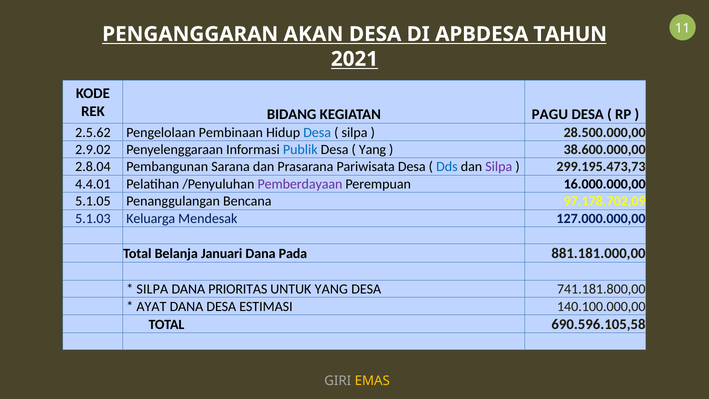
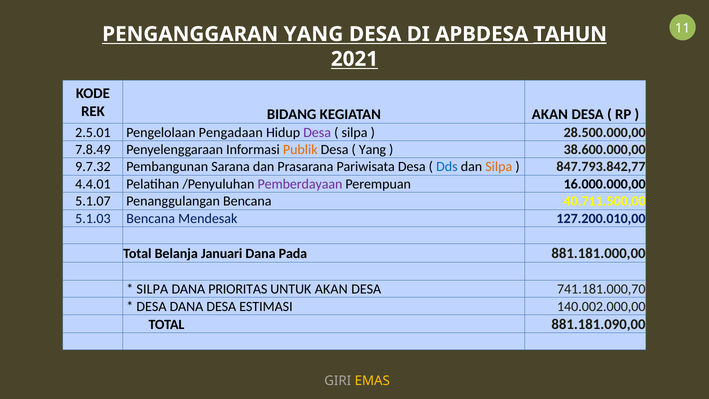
PENGANGGARAN AKAN: AKAN -> YANG (313, 34)
TAHUN underline: none -> present (570, 34)
KEGIATAN PAGU: PAGU -> AKAN (550, 114)
2.5.62: 2.5.62 -> 2.5.01 (93, 132)
Pembinaan: Pembinaan -> Pengadaan (231, 132)
Desa colour: blue -> purple (317, 132)
2.9.02: 2.9.02 -> 7.8.49 (93, 150)
Publik colour: blue -> orange (300, 150)
2.8.04: 2.8.04 -> 9.7.32 (93, 167)
Silpa colour: purple -> orange (499, 167)
299.195.473,73: 299.195.473,73 -> 847.793.842,77 (601, 167)
5.1.05: 5.1.05 -> 5.1.07 (93, 201)
97.178.702,09: 97.178.702,09 -> 40.711.500,00 (605, 201)
5.1.03 Keluarga: Keluarga -> Bencana (151, 218)
127.000.000,00: 127.000.000,00 -> 127.200.010,00 (601, 218)
UNTUK YANG: YANG -> AKAN (331, 289)
741.181.800,00: 741.181.800,00 -> 741.181.000,70 (601, 289)
AYAT: AYAT -> DESA (151, 306)
140.100.000,00: 140.100.000,00 -> 140.002.000,00 (601, 306)
690.596.105,58: 690.596.105,58 -> 881.181.090,00 (598, 324)
